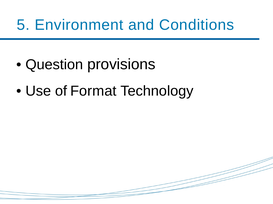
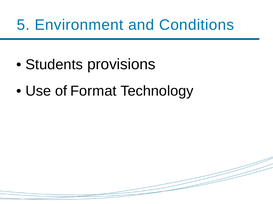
Question: Question -> Students (54, 65)
